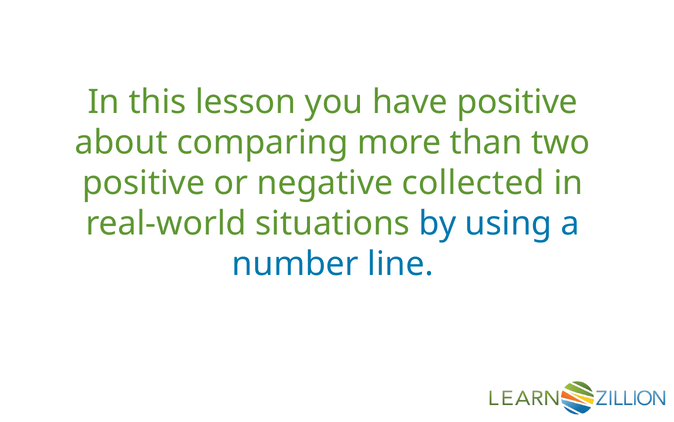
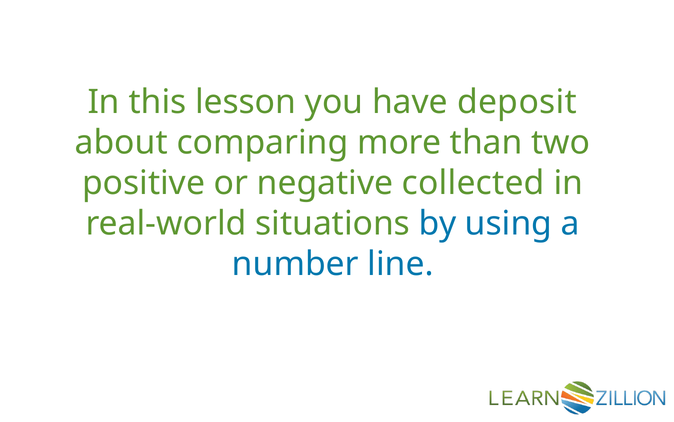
have positive: positive -> deposit (517, 102)
